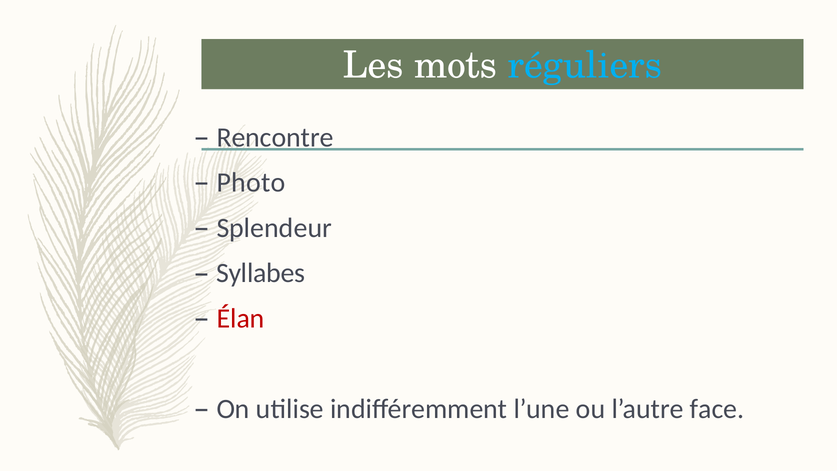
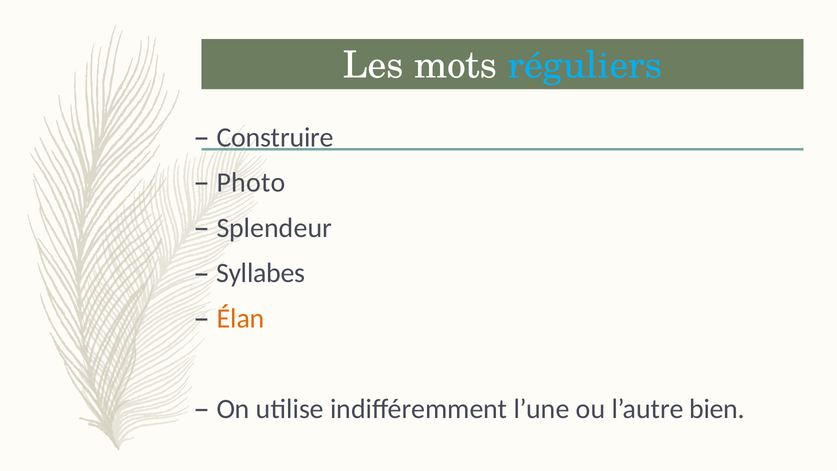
Rencontre: Rencontre -> Construire (275, 137)
Élan colour: red -> orange (241, 318)
face: face -> bien (717, 409)
